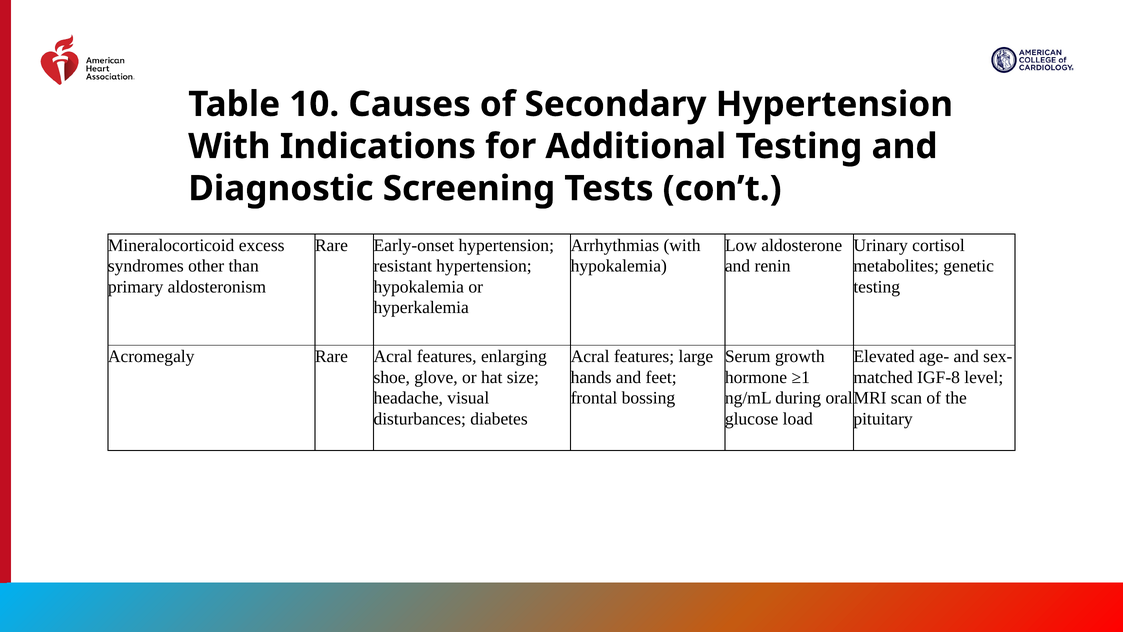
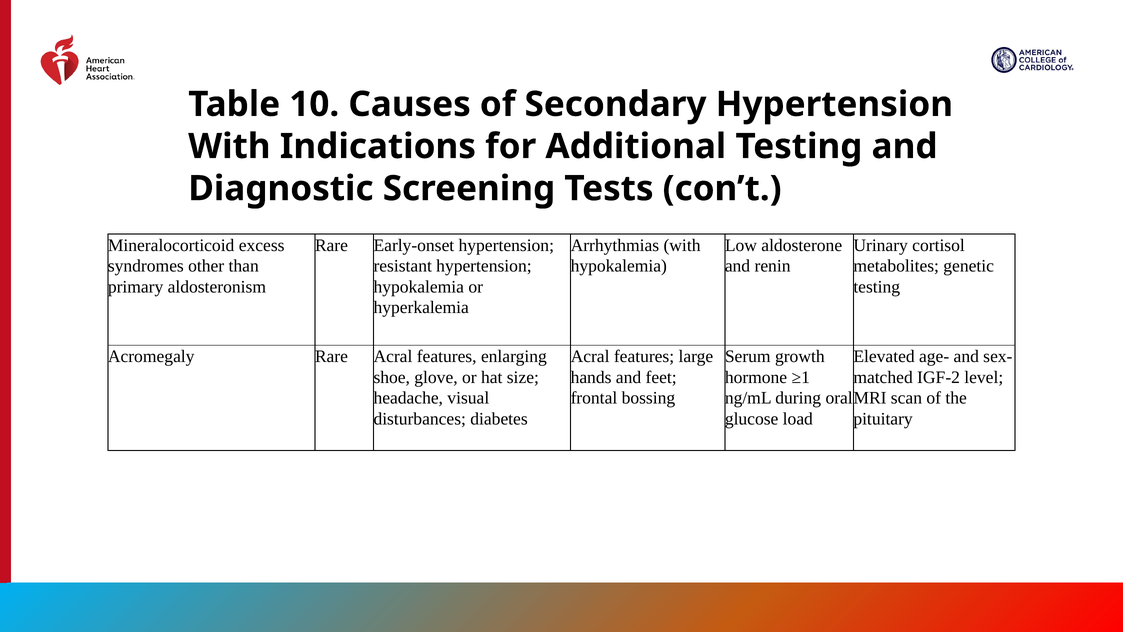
IGF-8: IGF-8 -> IGF-2 (939, 377)
